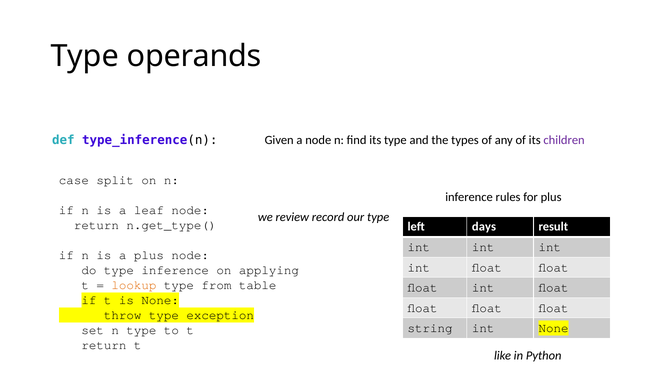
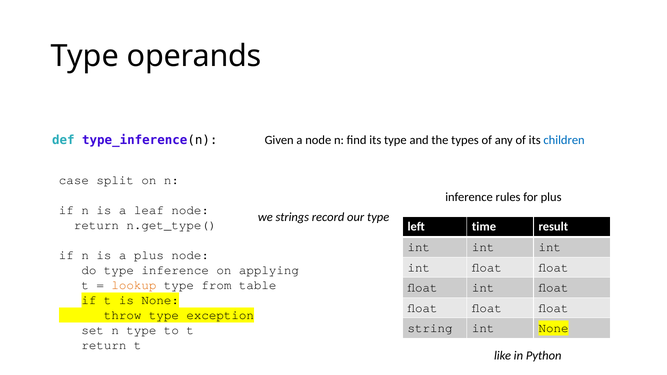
children colour: purple -> blue (564, 140)
review: review -> strings (292, 217)
days: days -> time (484, 227)
